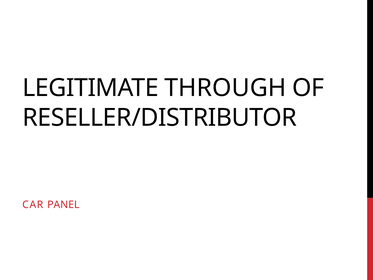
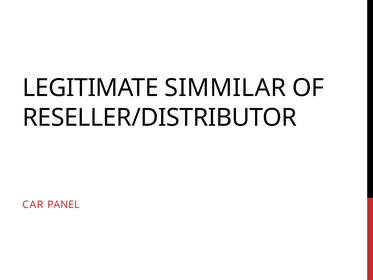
THROUGH: THROUGH -> SIMMILAR (225, 88)
